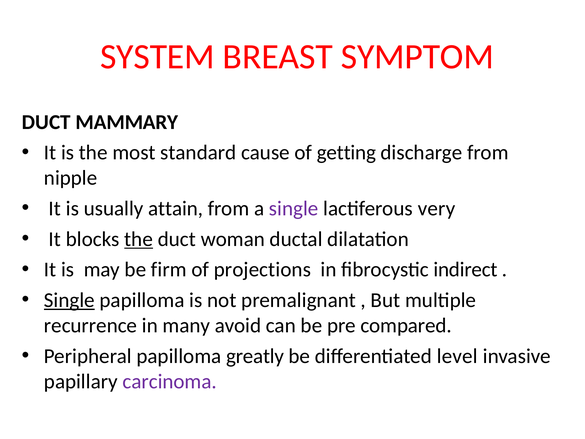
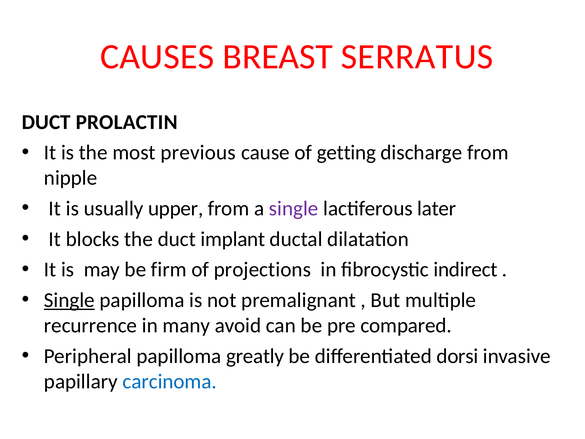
SYSTEM: SYSTEM -> CAUSES (157, 57)
SYMPTOM: SYMPTOM -> SERRATUS (417, 57)
MAMMARY: MAMMARY -> PROLACTIN (127, 122)
standard: standard -> previous (198, 153)
attain: attain -> upper (176, 208)
very: very -> later (437, 208)
the underline: present -> none (139, 239)
woman: woman -> implant (233, 239)
level: level -> dorsi (457, 356)
carcinoma colour: purple -> blue (170, 381)
